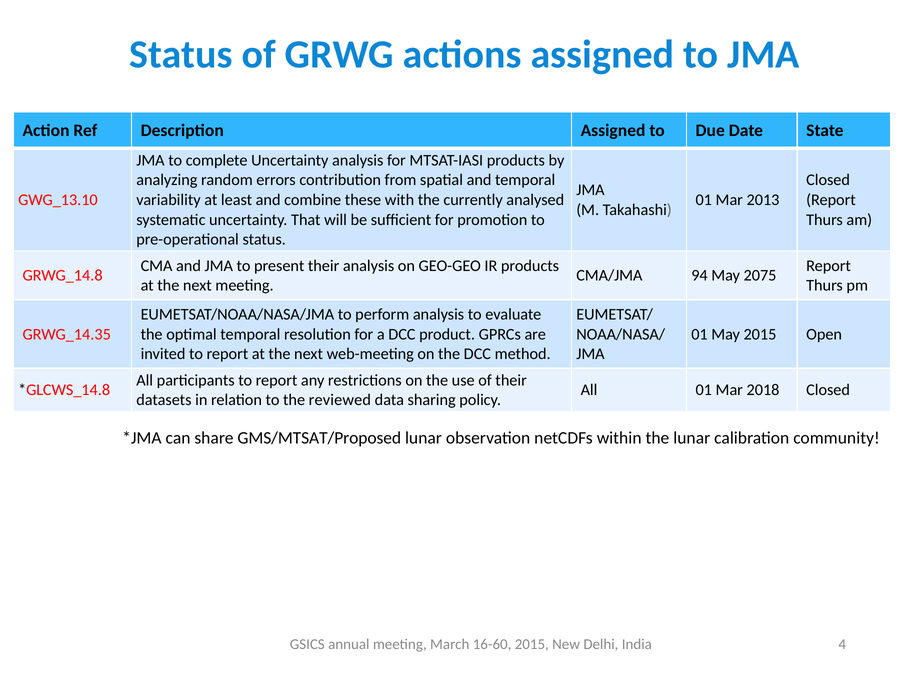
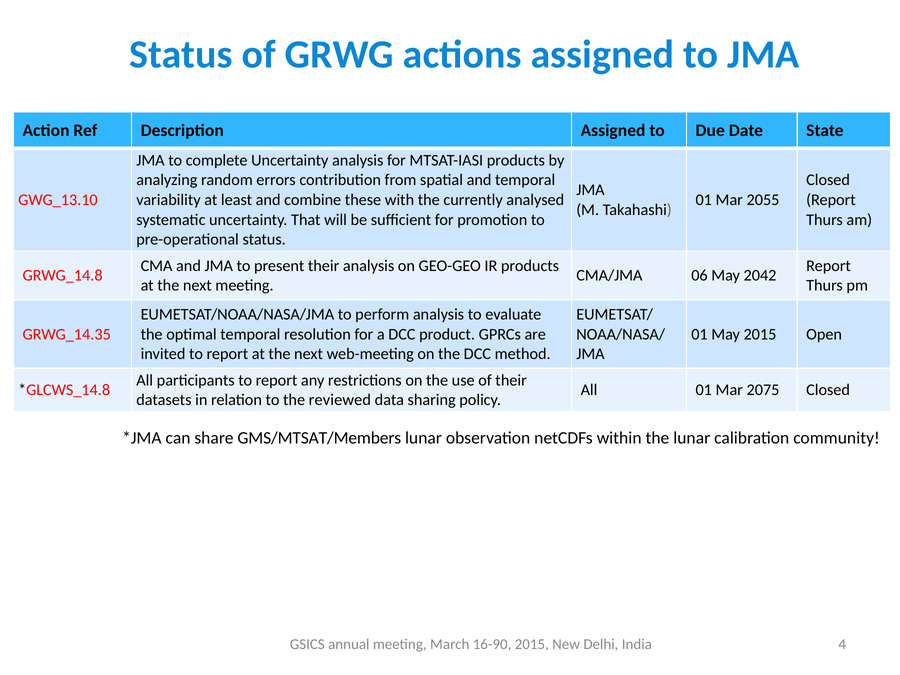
2013: 2013 -> 2055 (763, 200)
94: 94 -> 06 (699, 276)
2075: 2075 -> 2042 (760, 276)
2018: 2018 -> 2075 (763, 390)
GMS/MTSAT/Proposed: GMS/MTSAT/Proposed -> GMS/MTSAT/Members (319, 438)
16-60: 16-60 -> 16-90 (492, 644)
